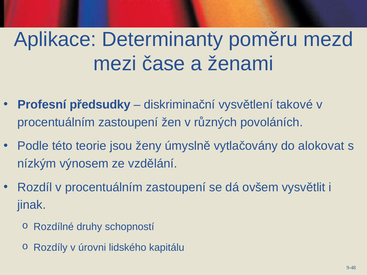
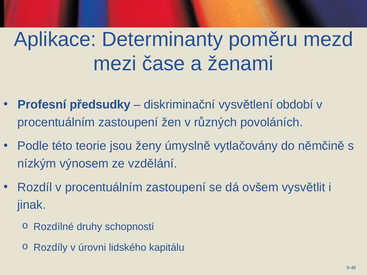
takové: takové -> období (295, 105)
alokovat: alokovat -> němčině (321, 146)
